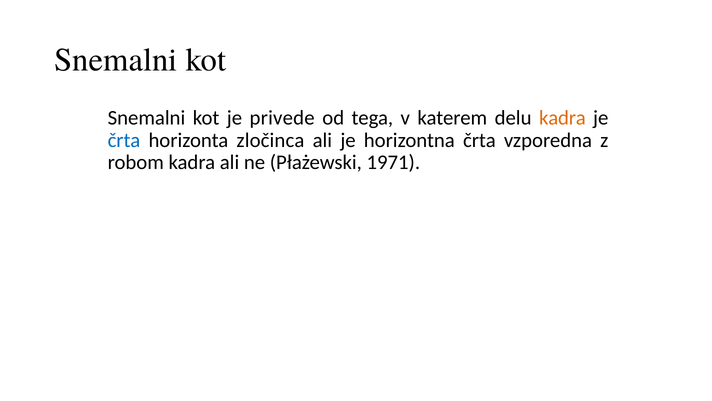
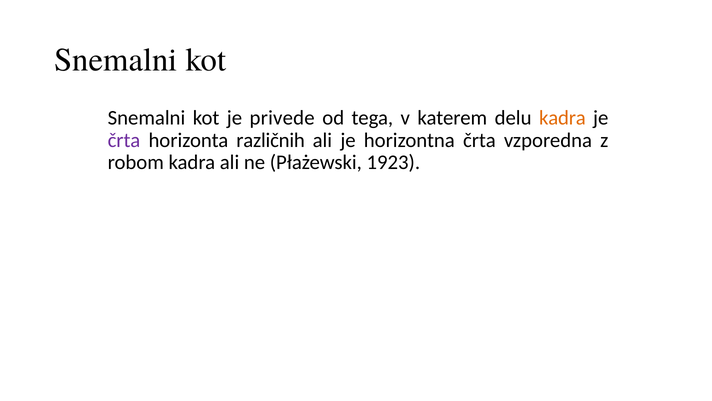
črta colour: blue -> purple (124, 140)
zločinca: zločinca -> različnih (271, 140)
1971: 1971 -> 1923 (393, 162)
